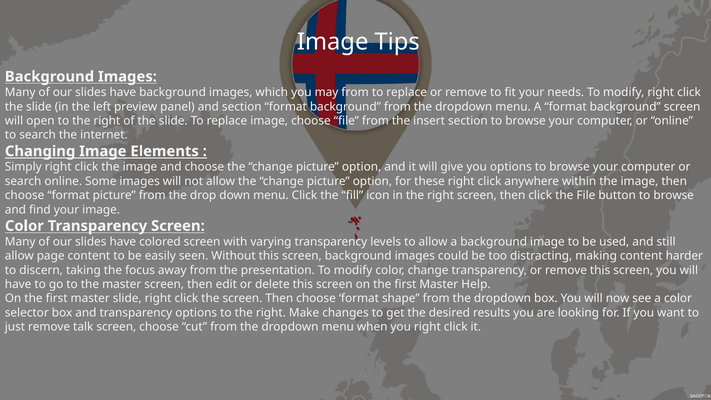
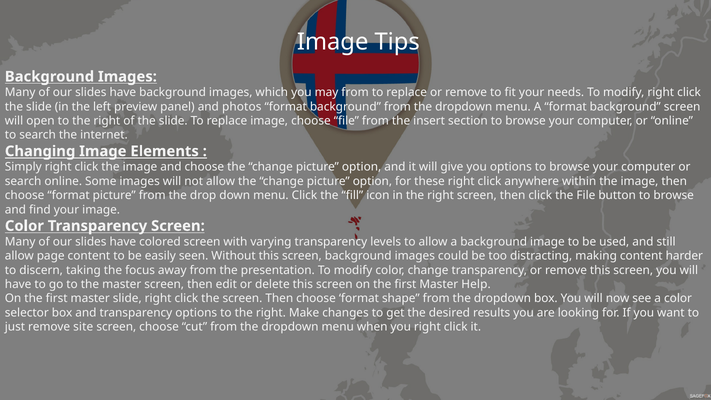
and section: section -> photos (242, 107)
talk: talk -> site (83, 327)
